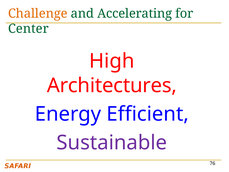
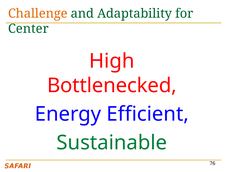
Accelerating: Accelerating -> Adaptability (135, 13)
Architectures: Architectures -> Bottlenecked (112, 85)
Sustainable colour: purple -> green (112, 142)
